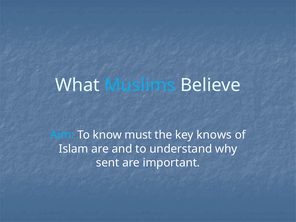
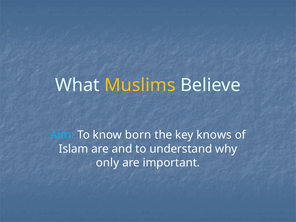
Muslims colour: light blue -> yellow (140, 85)
must: must -> born (138, 135)
sent: sent -> only (108, 163)
